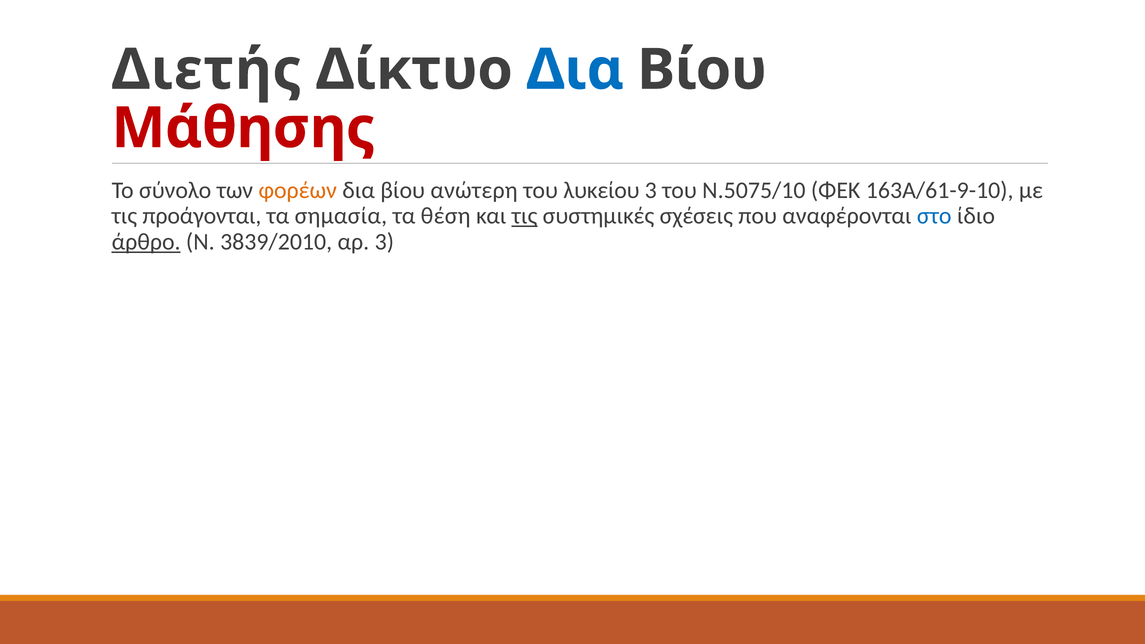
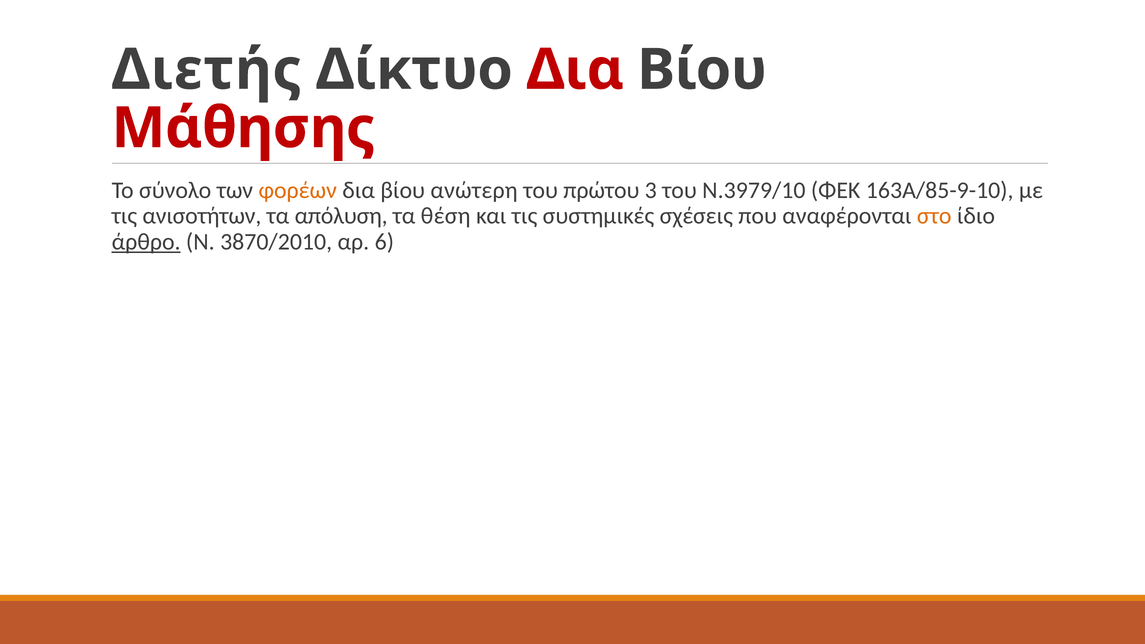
Δια colour: blue -> red (575, 70)
λυκείου: λυκείου -> πρώτου (601, 190)
Ν.5075/10: Ν.5075/10 -> Ν.3979/10 (754, 190)
163Α/61-9-10: 163Α/61-9-10 -> 163Α/85-9-10 (940, 190)
προάγονται: προάγονται -> ανισοτήτων (202, 216)
σημασία: σημασία -> απόλυση (341, 216)
τις underline: present -> none (525, 216)
στο colour: blue -> orange (934, 216)
3839/2010: 3839/2010 -> 3870/2010 (276, 242)
αρ 3: 3 -> 6 (384, 242)
